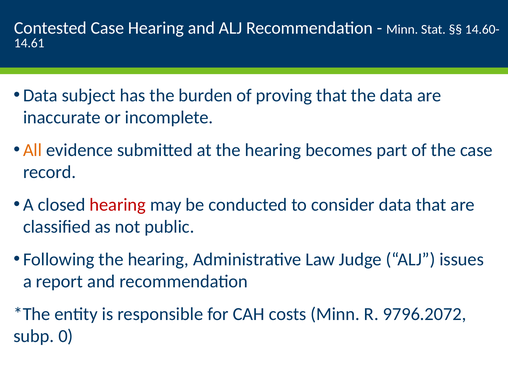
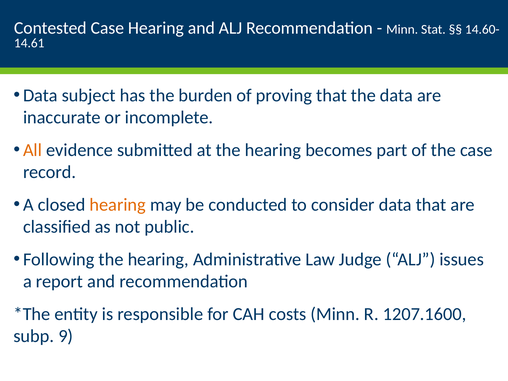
hearing colour: red -> orange (118, 205)
9796.2072: 9796.2072 -> 1207.1600 (425, 314)
0: 0 -> 9 (66, 336)
